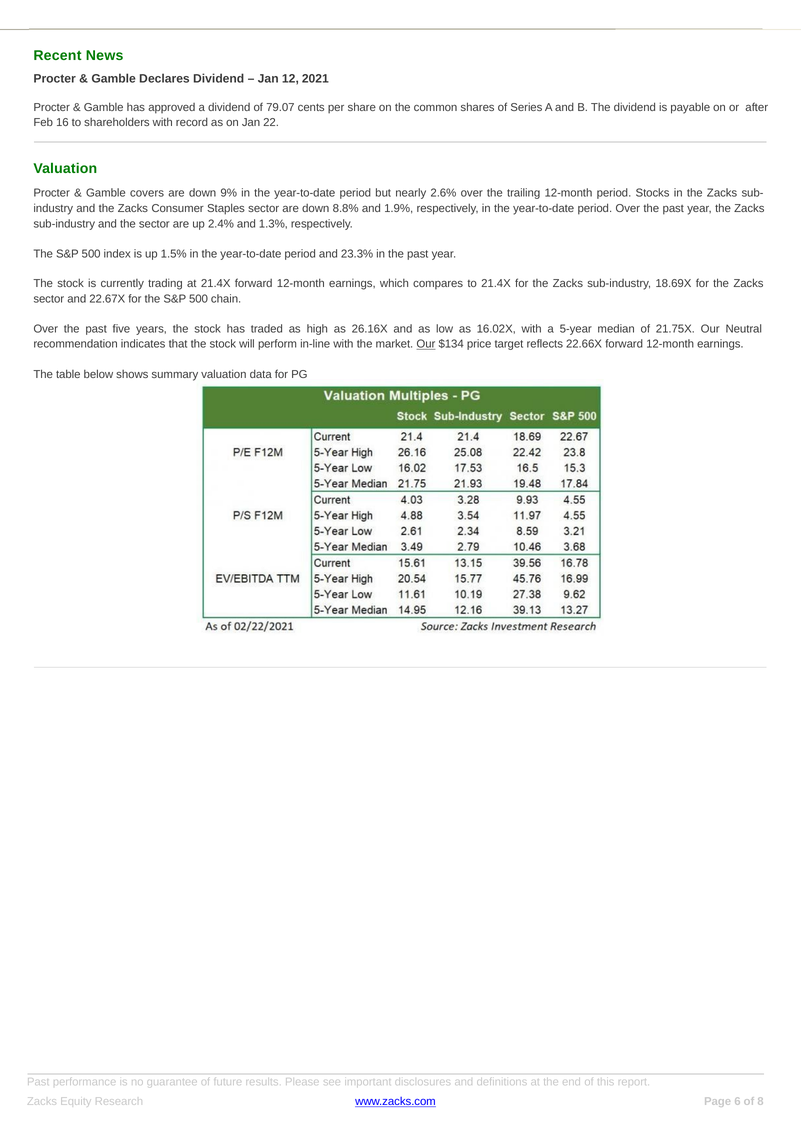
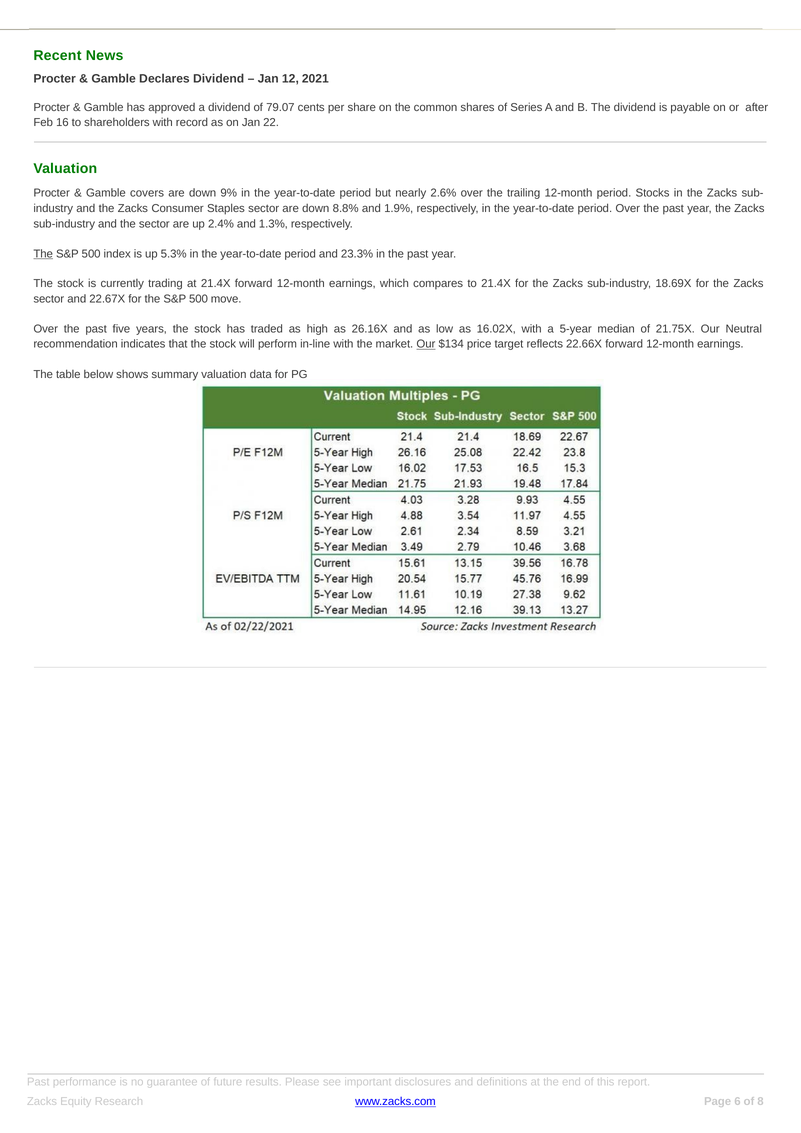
The underline: none -> present (43, 254)
1.5%: 1.5% -> 5.3% (174, 254)
chain: chain -> move (226, 299)
